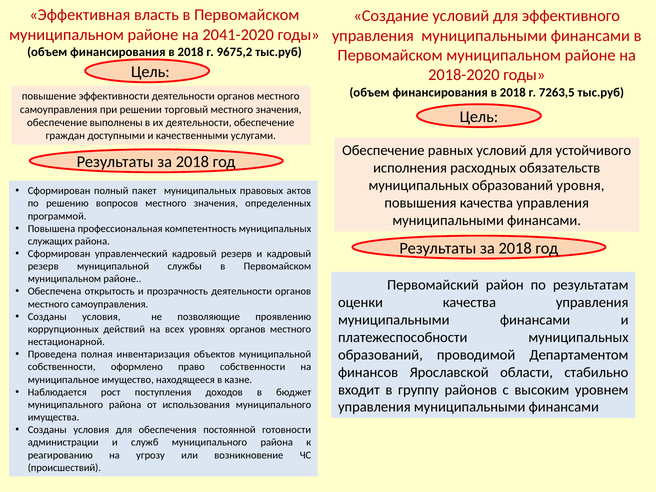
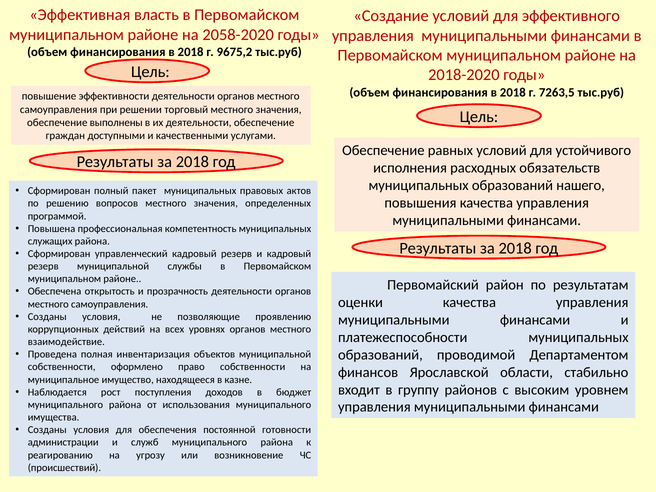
2041-2020: 2041-2020 -> 2058-2020 (238, 35)
уровня: уровня -> нашего (581, 185)
нестационарной: нестационарной -> взаимодействие (66, 342)
